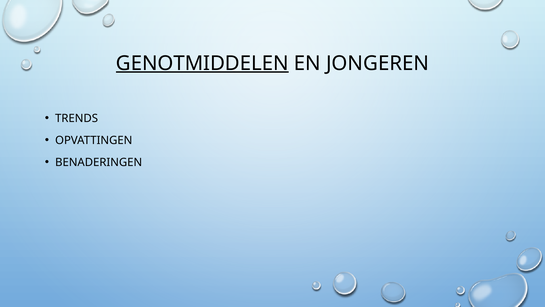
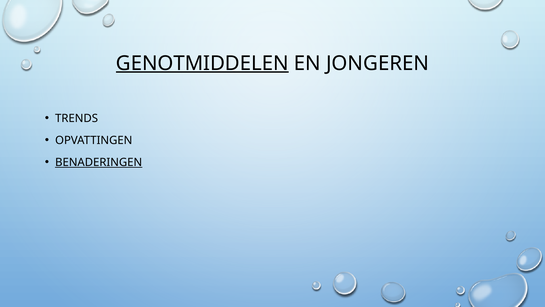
BENADERINGEN underline: none -> present (99, 162)
